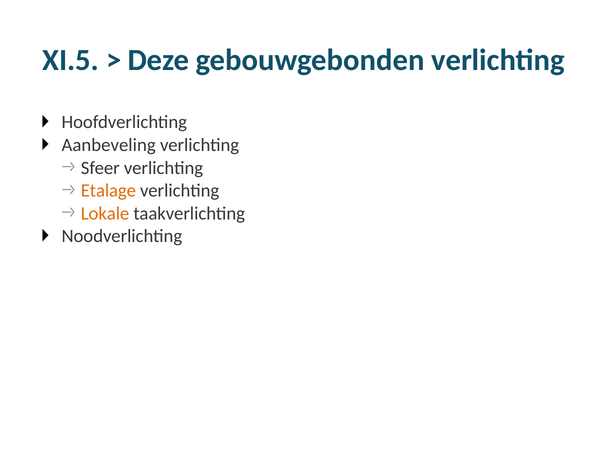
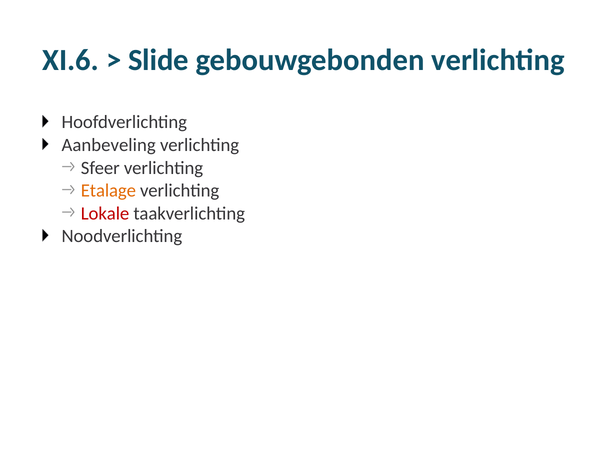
XI.5: XI.5 -> XI.6 (71, 60)
Deze: Deze -> Slide (159, 60)
Lokale colour: orange -> red (105, 213)
